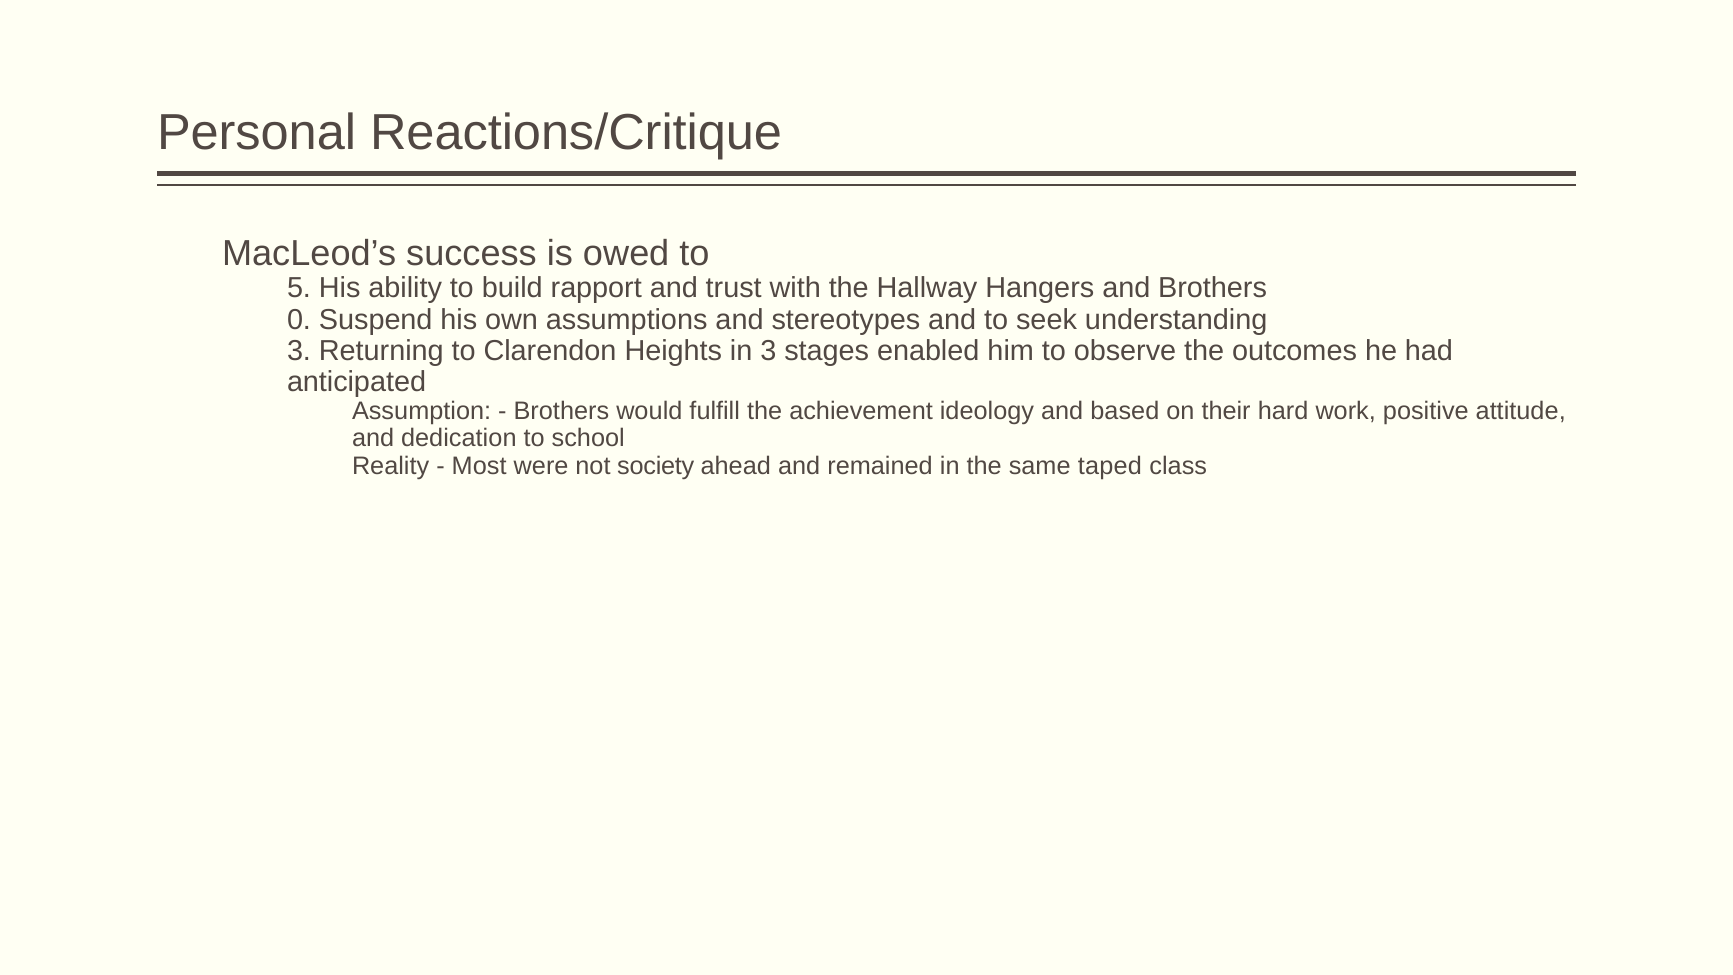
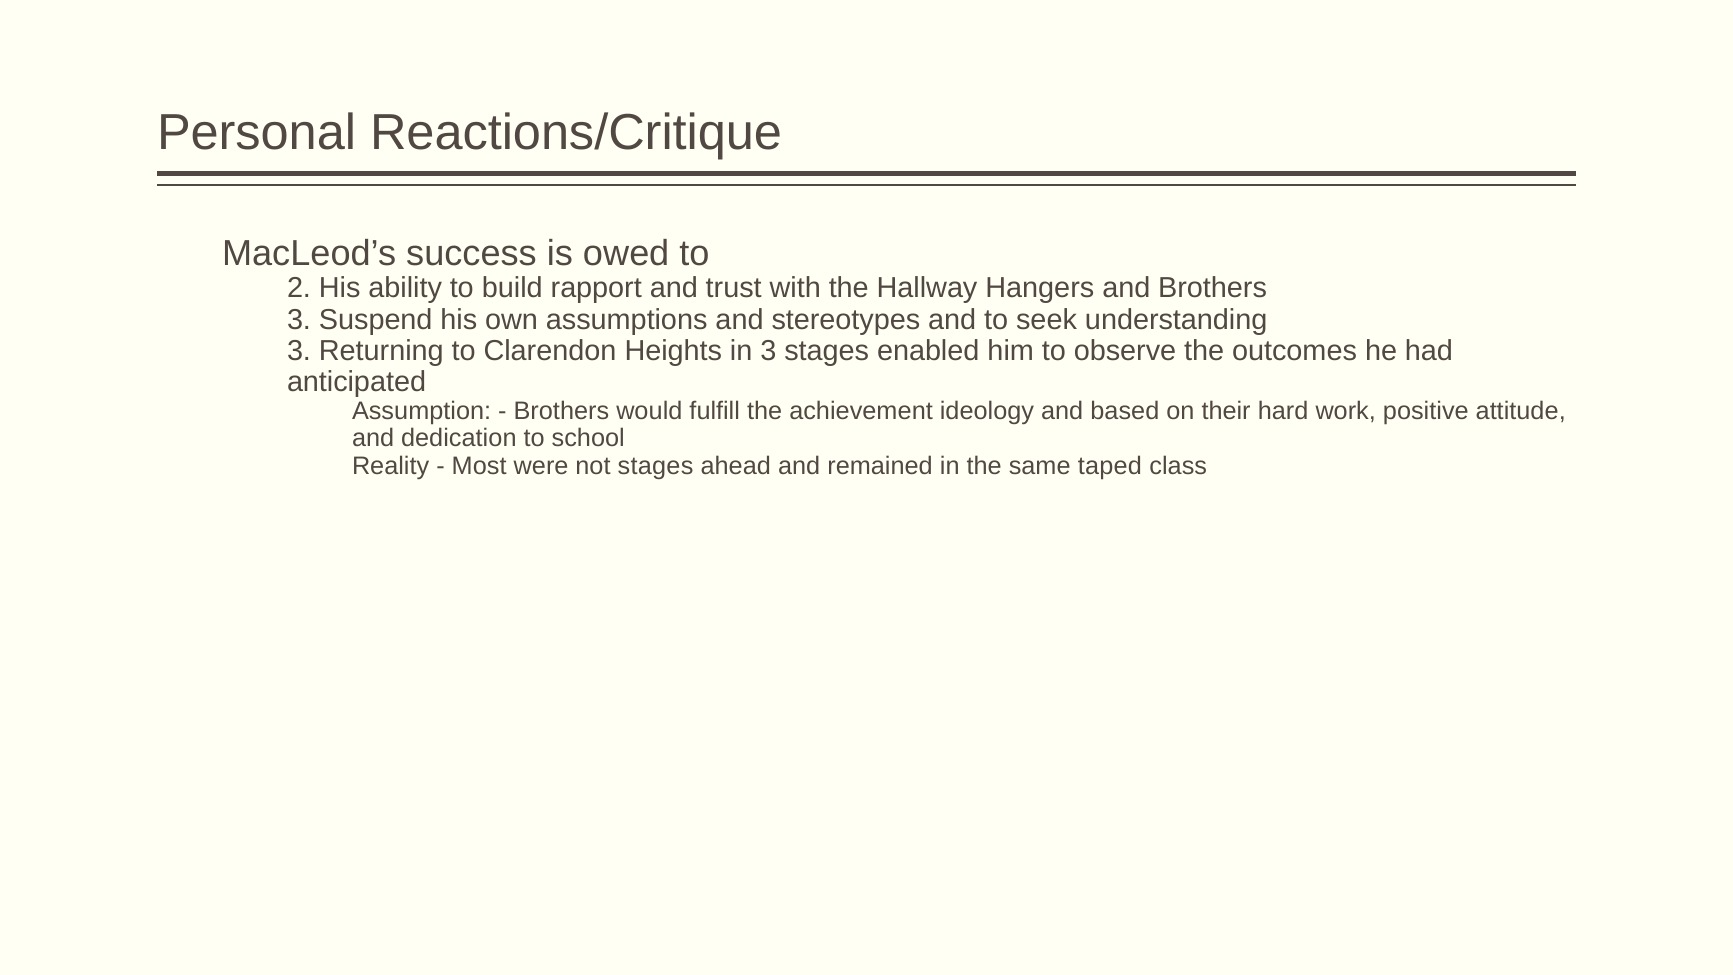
5: 5 -> 2 (299, 288)
0: 0 -> 3 (299, 320)
not society: society -> stages (656, 466)
